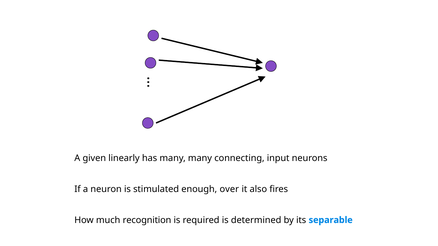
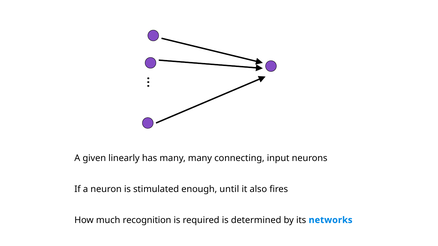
over: over -> until (229, 189)
separable: separable -> networks (331, 220)
